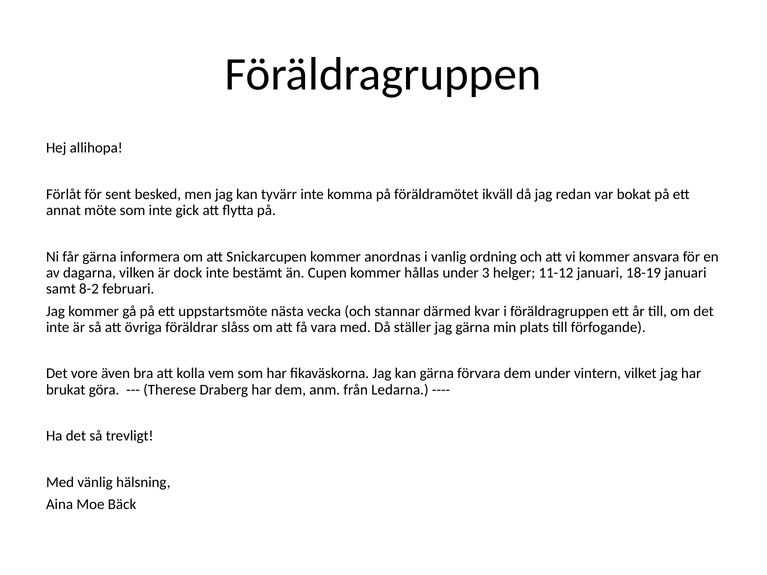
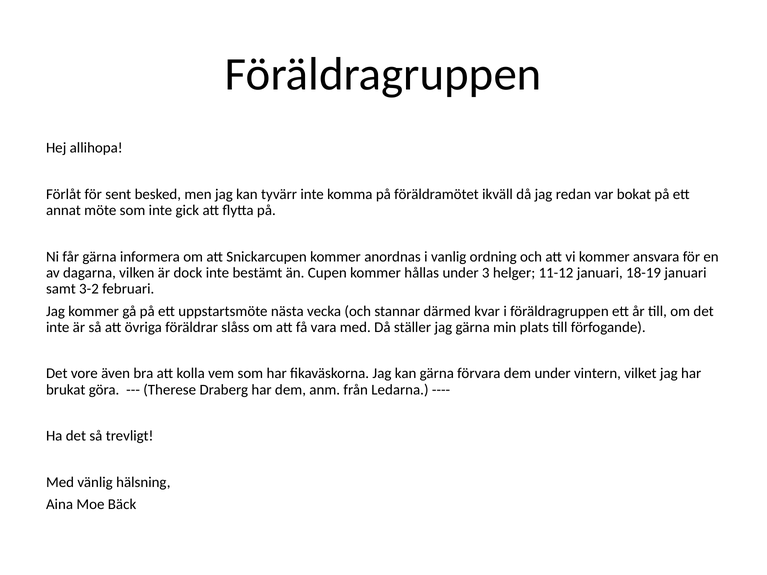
8-2: 8-2 -> 3-2 (89, 289)
